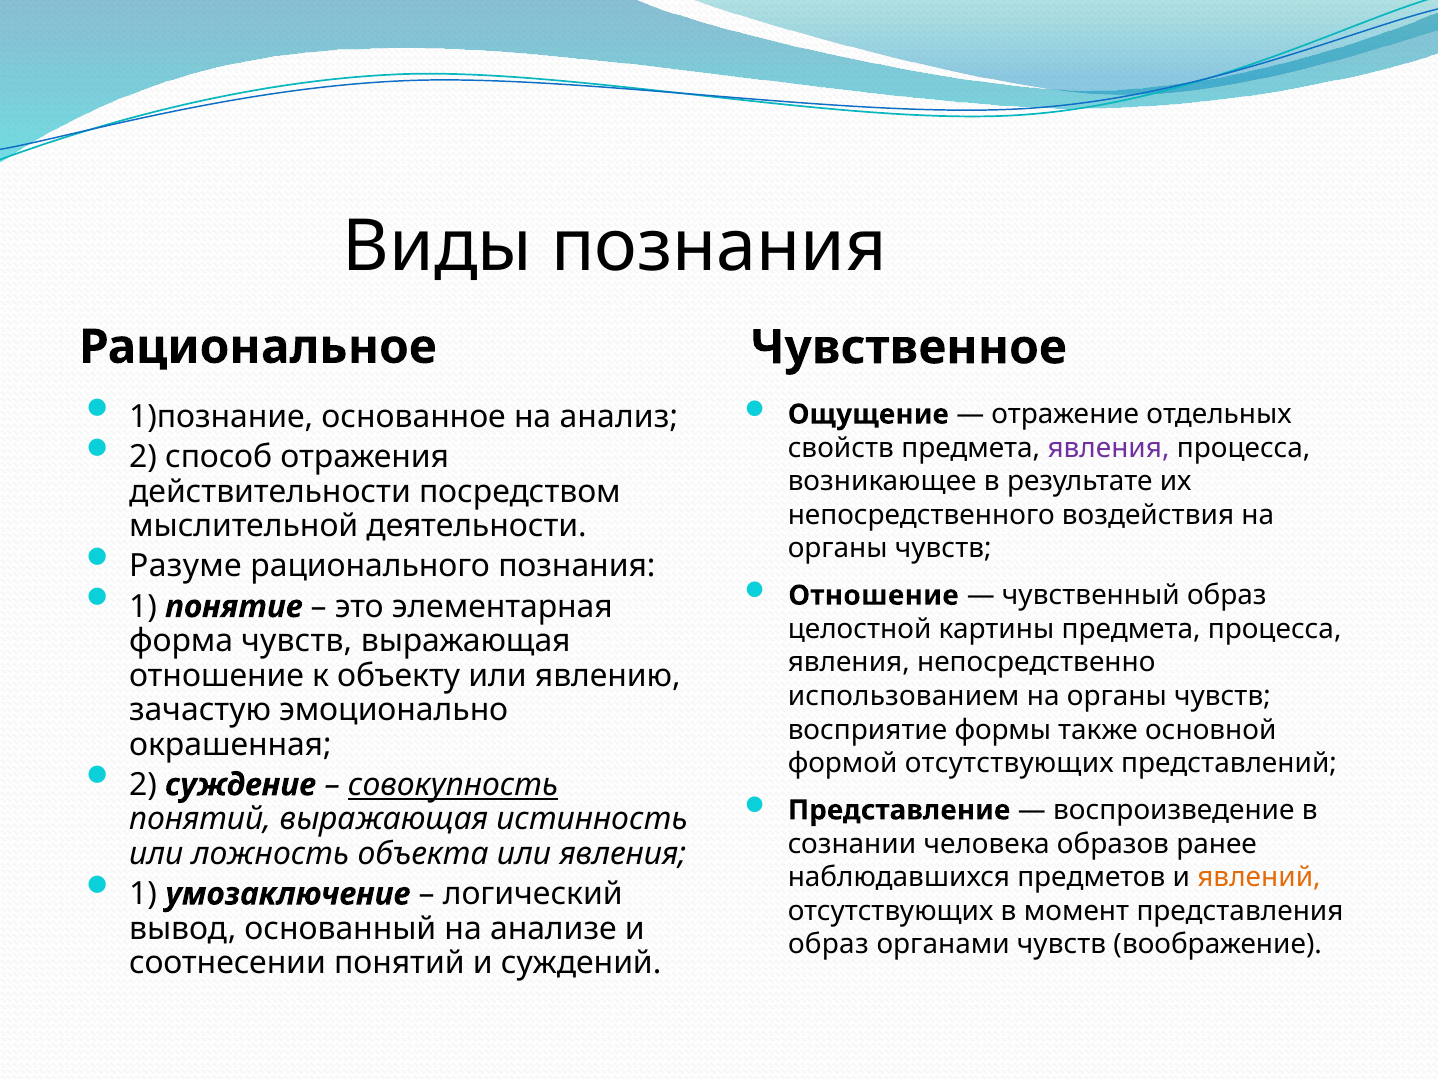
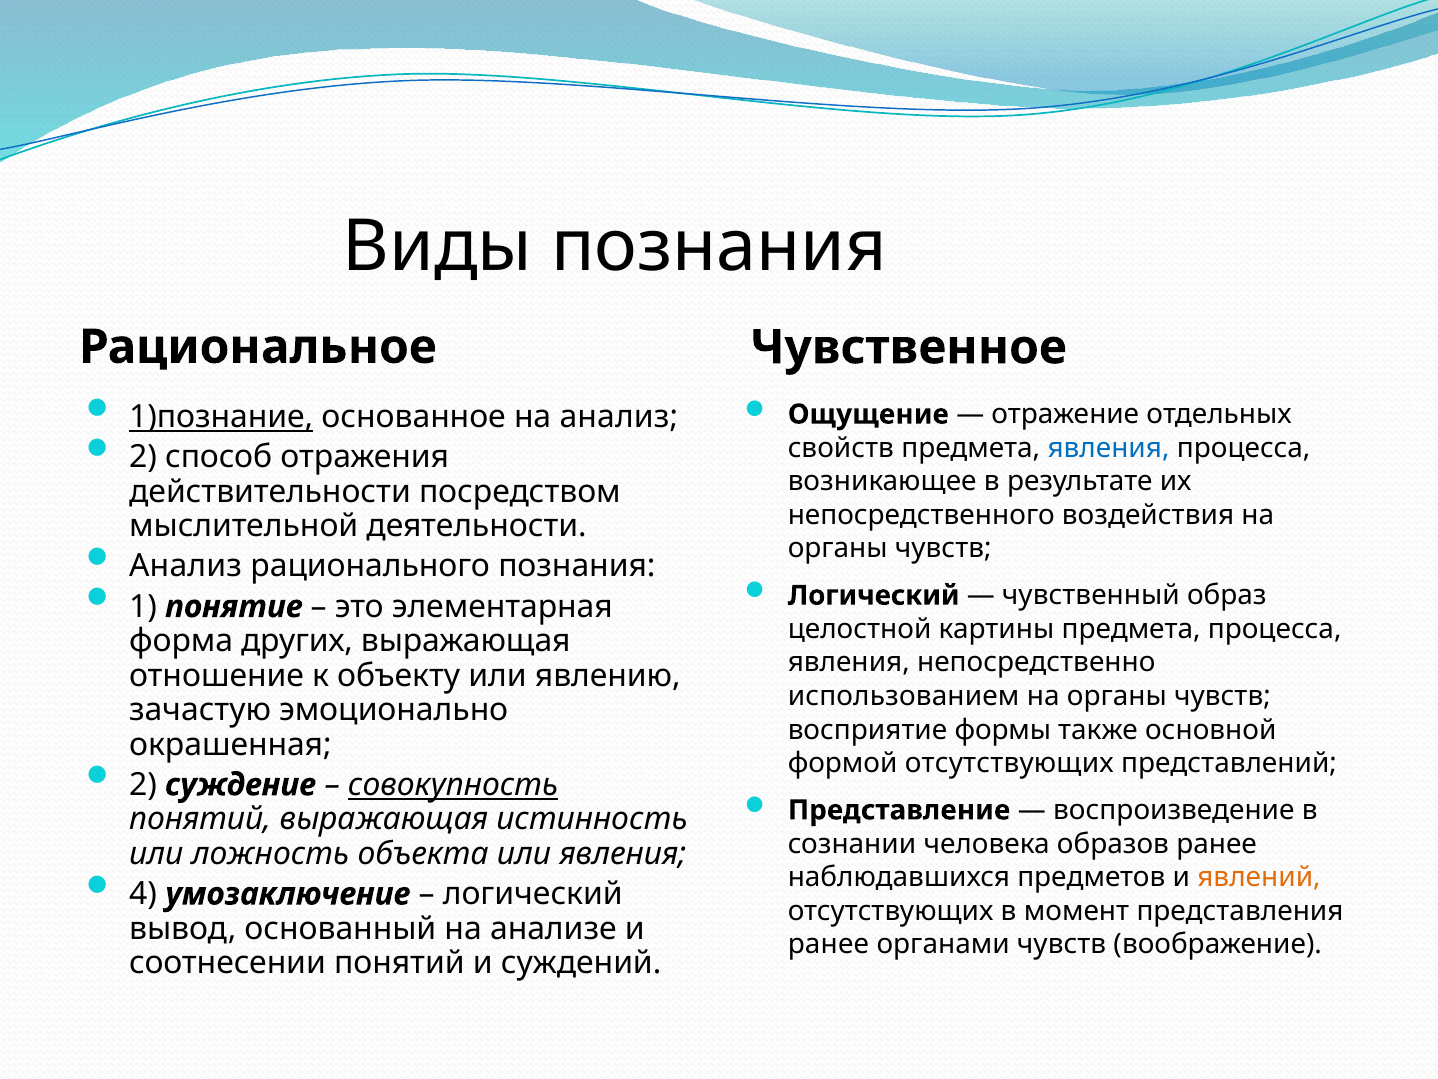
1)познание underline: none -> present (221, 417)
явления colour: purple -> blue (1109, 448)
Разуме: Разуме -> Анализ (186, 566)
Отношение: Отношение -> Логический (874, 595)
форма чувств: чувств -> других (297, 641)
1: 1 -> 4 (143, 894)
образ: образ -> ранее (828, 944)
